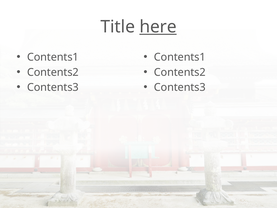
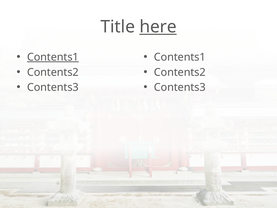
Contents1 underline: none -> present (53, 57)
